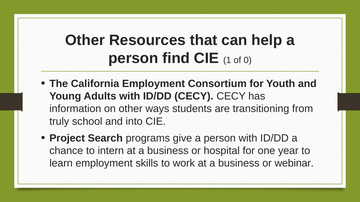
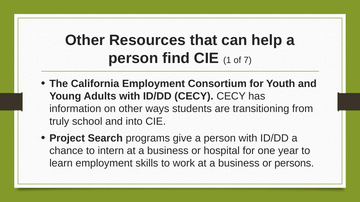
0: 0 -> 7 (248, 60)
webinar: webinar -> persons (294, 164)
